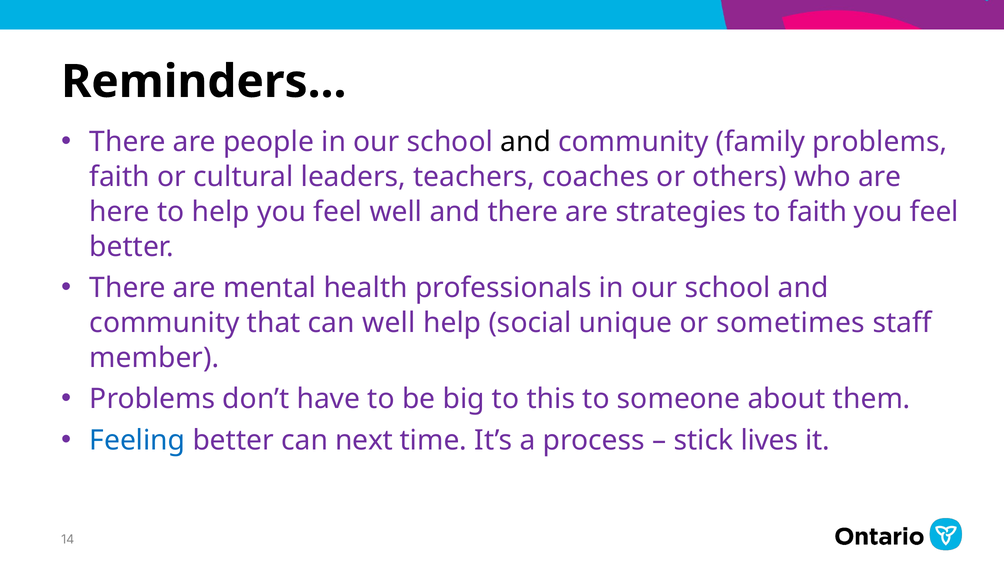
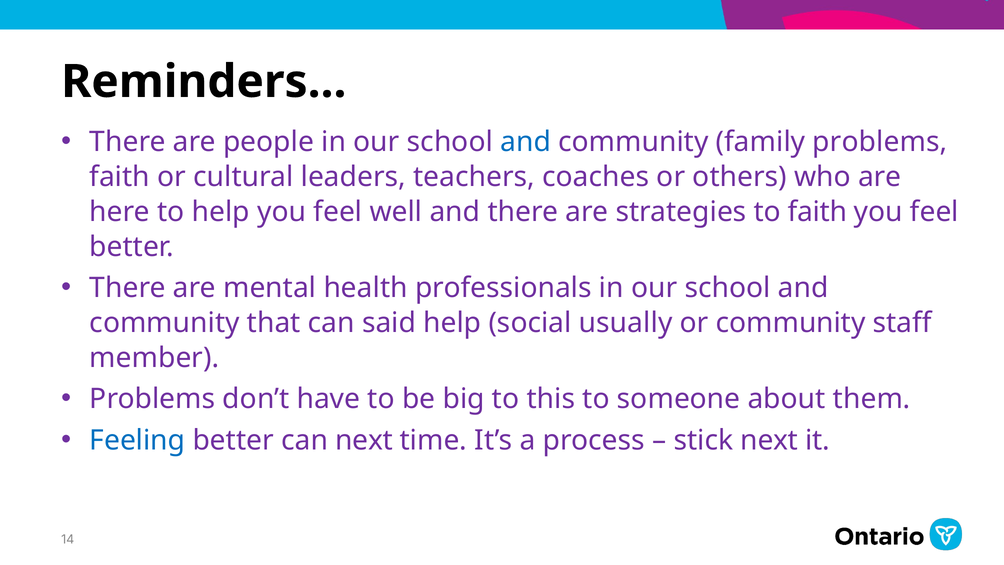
and colour: black -> blue (526, 142)
can well: well -> said (389, 323)
unique: unique -> usually (626, 323)
or sometimes: sometimes -> community (791, 323)
stick lives: lives -> next (769, 440)
